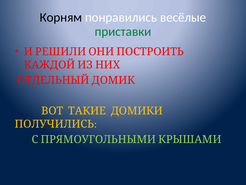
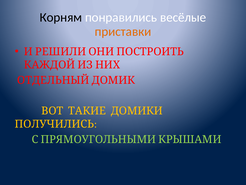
приставки colour: green -> orange (123, 31)
